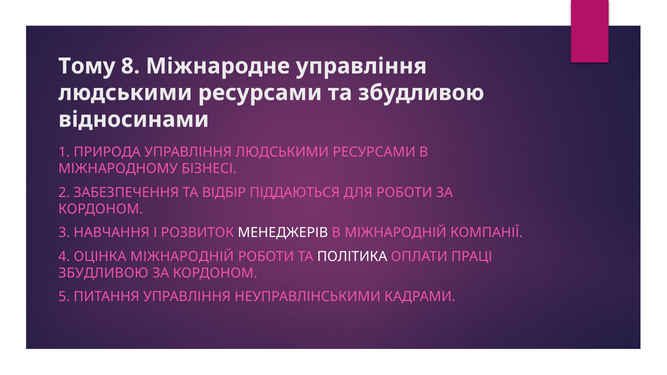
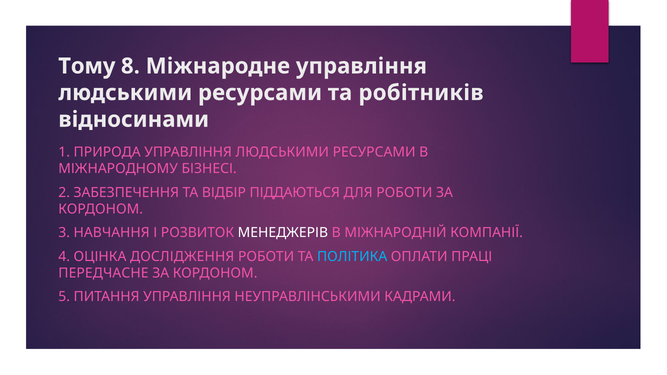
та збудливою: збудливою -> робітників (421, 93)
ОЦІНКА МІЖНАРОДНІЙ: МІЖНАРОДНІЙ -> ДОСЛІДЖЕННЯ (182, 257)
ПОЛІТИКА colour: white -> light blue (352, 257)
ЗБУДЛИВОЮ: ЗБУДЛИВОЮ -> ПЕРЕДЧАСНЕ (103, 273)
